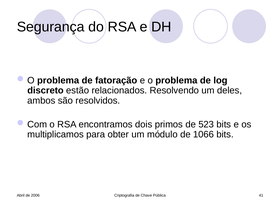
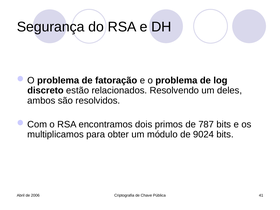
523: 523 -> 787 (206, 124)
1066: 1066 -> 9024 (204, 134)
